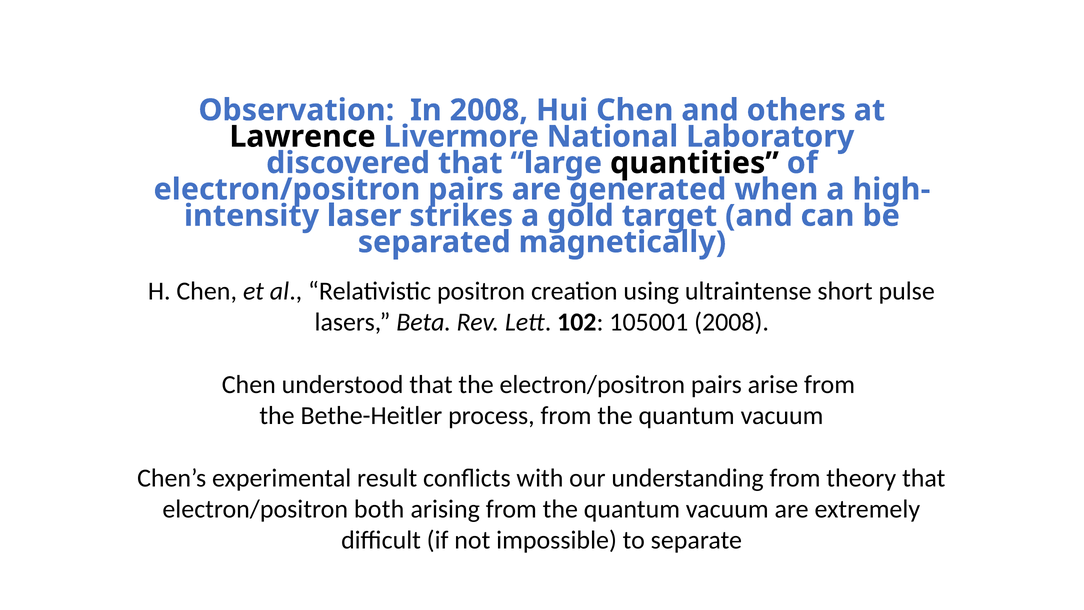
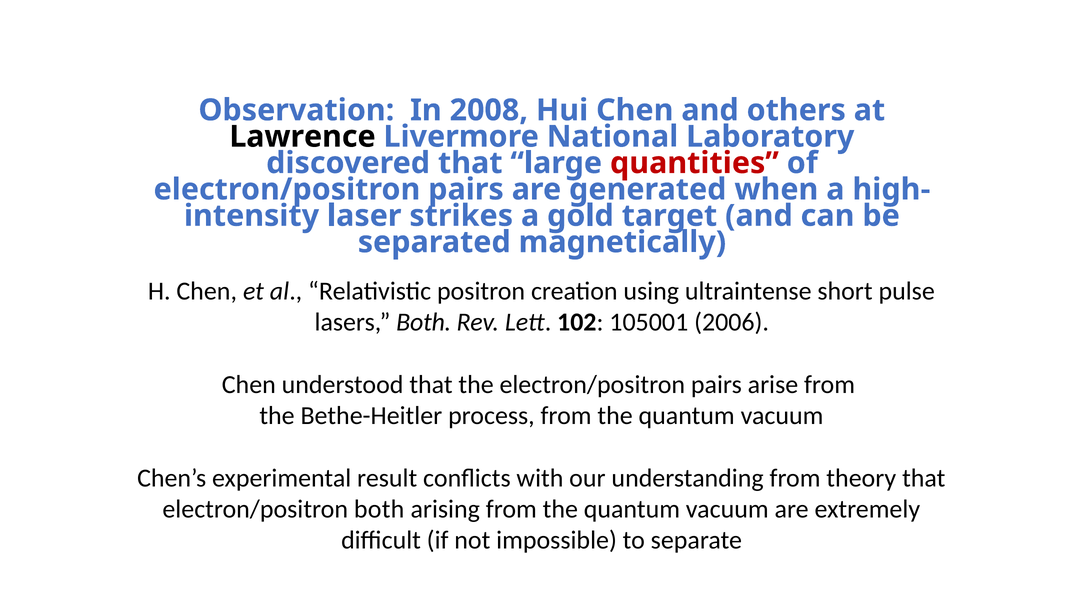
quantities colour: black -> red (694, 163)
lasers Beta: Beta -> Both (424, 322)
105001 2008: 2008 -> 2006 (732, 322)
